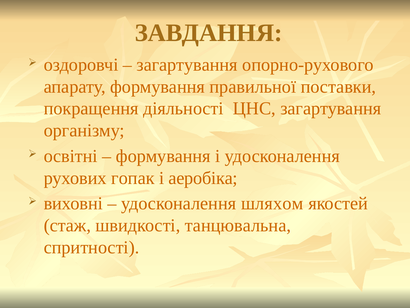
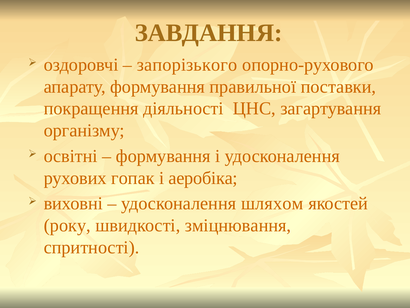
загартування: загартування -> запорізького (187, 65)
стаж: стаж -> року (67, 225)
танцювальна: танцювальна -> зміцнювання (238, 225)
